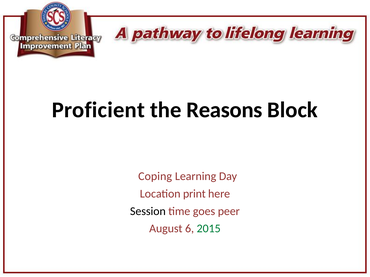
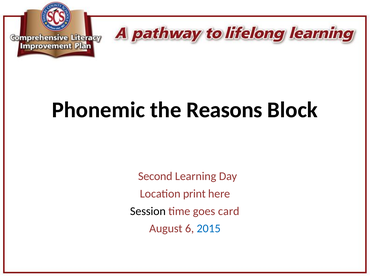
Proficient: Proficient -> Phonemic (98, 110)
Coping: Coping -> Second (155, 177)
peer: peer -> card (229, 212)
2015 colour: green -> blue (209, 229)
